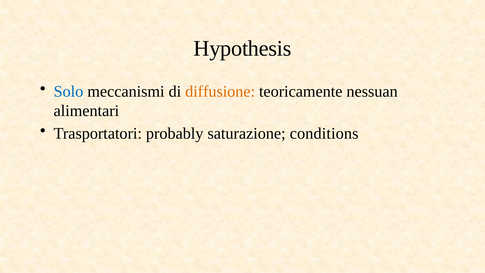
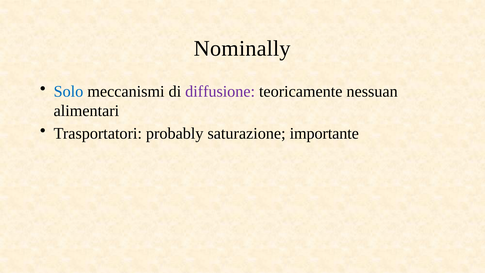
Hypothesis: Hypothesis -> Nominally (242, 49)
diffusione colour: orange -> purple (220, 91)
conditions: conditions -> importante (324, 134)
